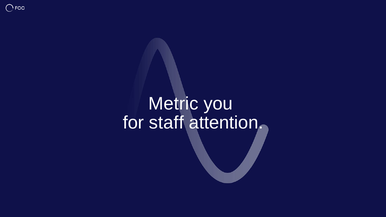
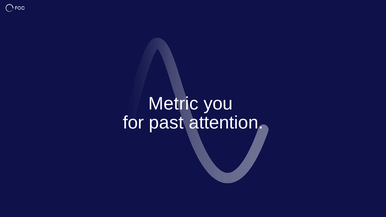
staff: staff -> past (166, 123)
